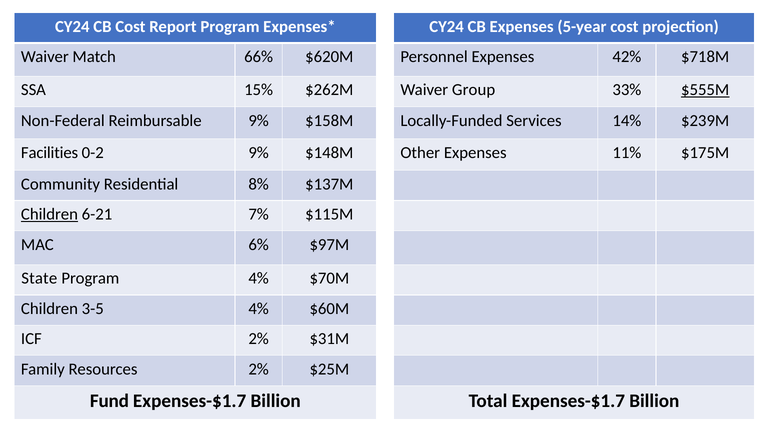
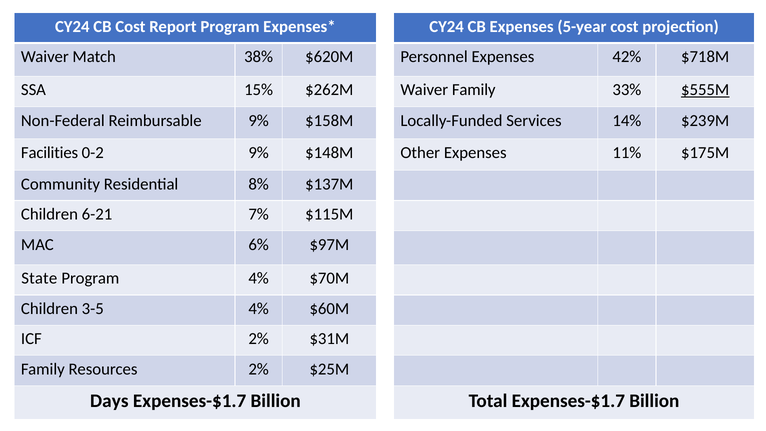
66%: 66% -> 38% (259, 57)
Waiver Group: Group -> Family (474, 90)
Children underline: present -> none (49, 214)
Fund: Fund -> Days (109, 401)
